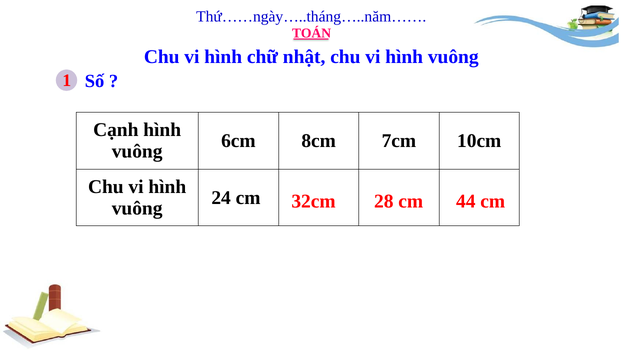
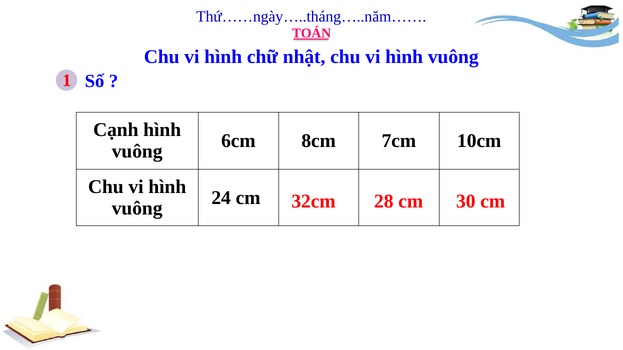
44: 44 -> 30 (466, 201)
